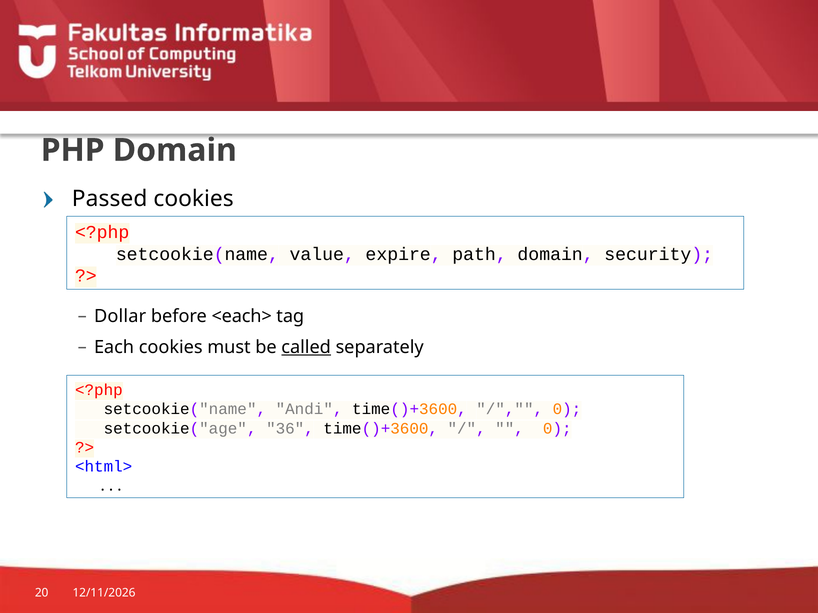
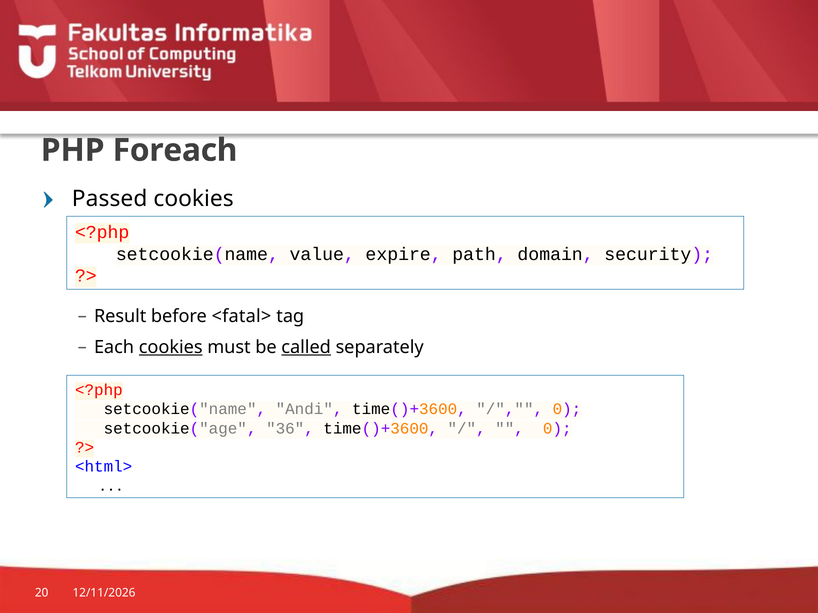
PHP Domain: Domain -> Foreach (175, 150)
Dollar: Dollar -> Result (120, 316)
<each>: <each> -> <fatal> (241, 316)
cookies underline: none -> present (171, 347)
